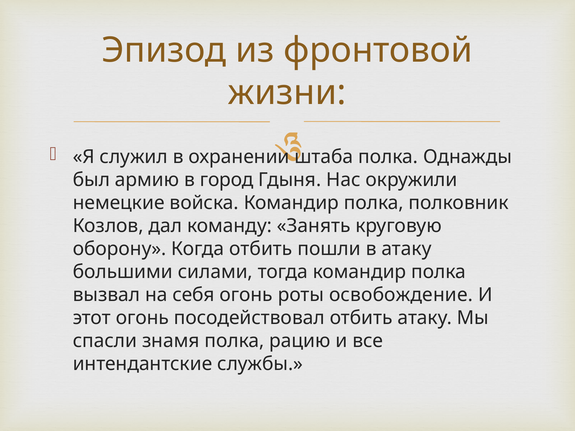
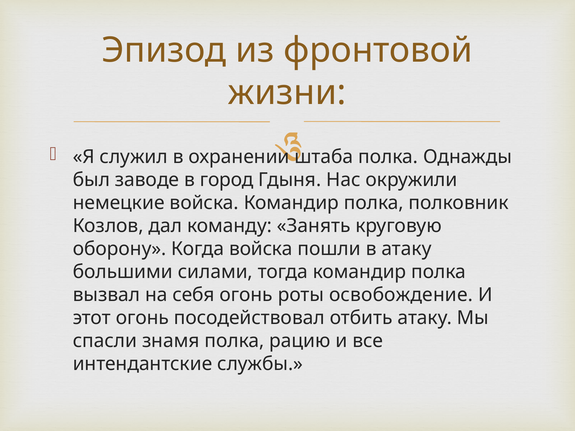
армию: армию -> заводе (147, 180)
Когда отбить: отбить -> войска (261, 249)
